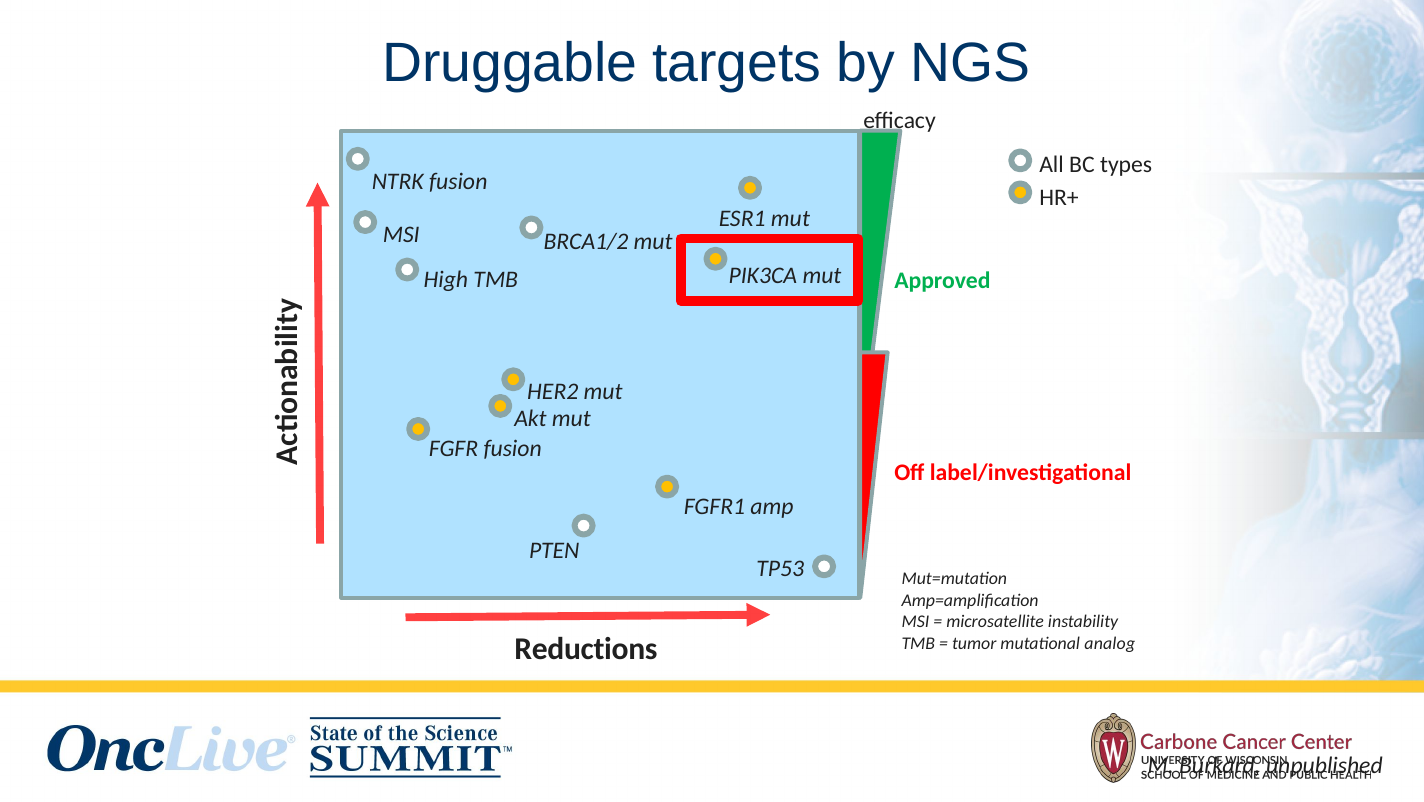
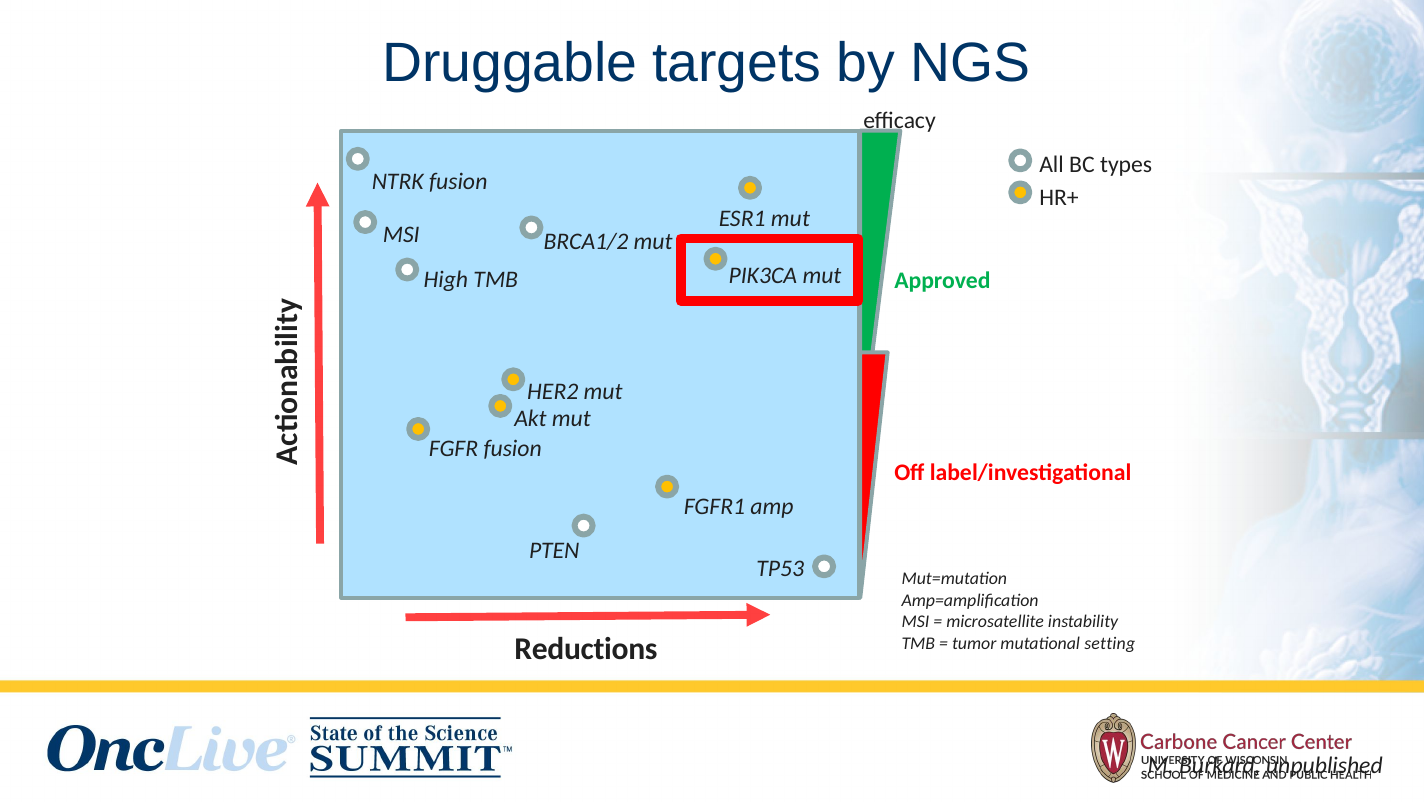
analog: analog -> setting (1110, 643)
